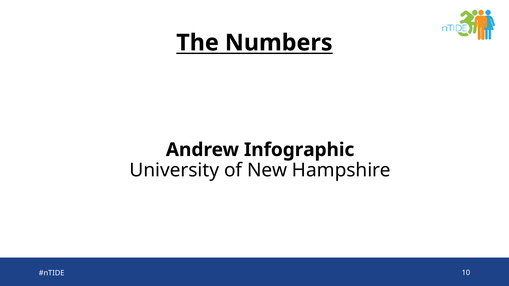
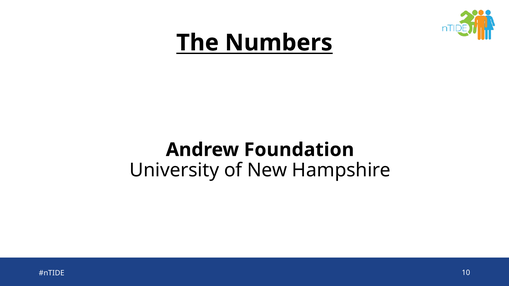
Infographic: Infographic -> Foundation (299, 150)
